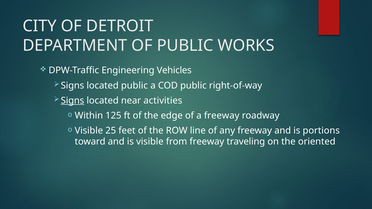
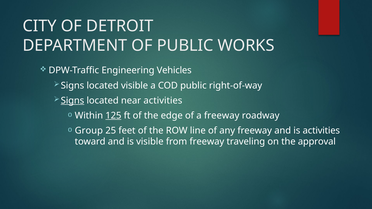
located public: public -> visible (135, 86)
125 underline: none -> present (113, 116)
Visible: Visible -> Group (89, 131)
is portions: portions -> activities (321, 131)
oriented: oriented -> approval (317, 142)
